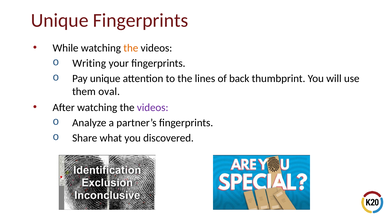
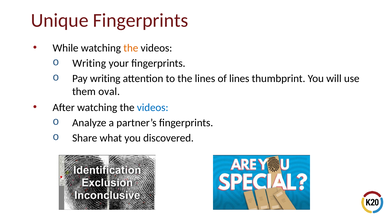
Pay unique: unique -> writing (105, 78)
of back: back -> lines (239, 78)
videos colour: purple -> blue (153, 107)
